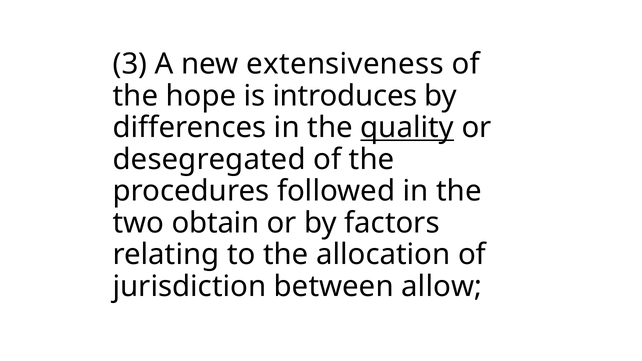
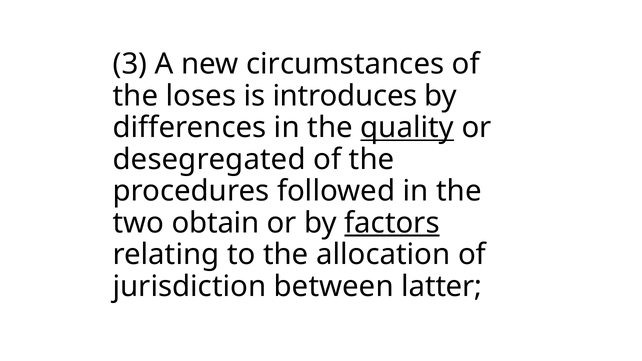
extensiveness: extensiveness -> circumstances (345, 64)
hope: hope -> loses (201, 96)
factors underline: none -> present (392, 223)
allow: allow -> latter (442, 287)
